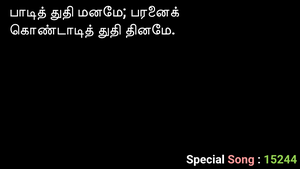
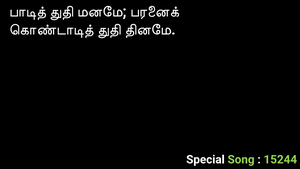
Song colour: pink -> light green (241, 159)
